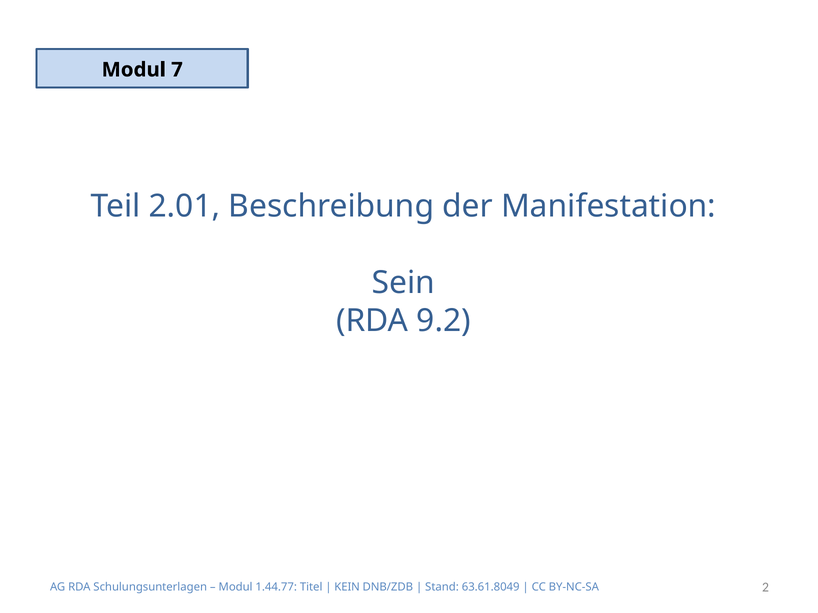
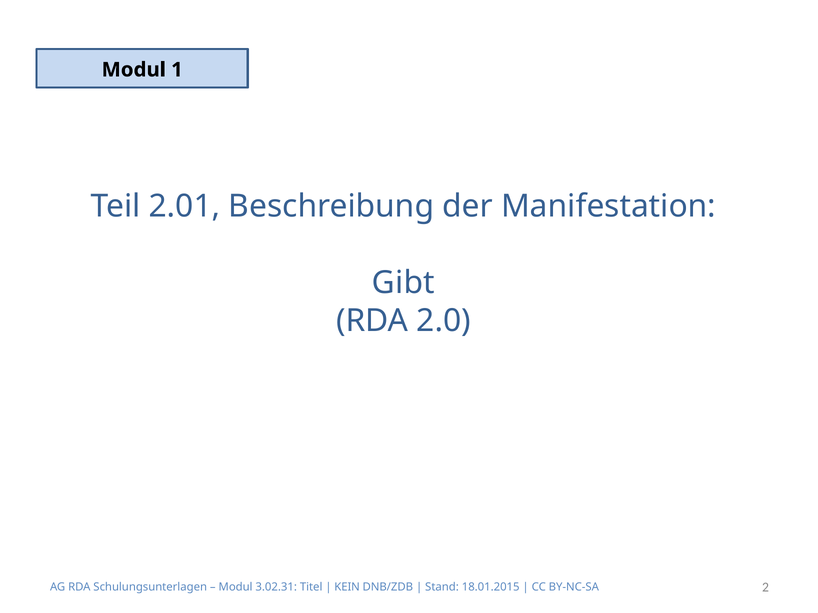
7: 7 -> 1 (177, 70)
Sein: Sein -> Gibt (403, 283)
9.2: 9.2 -> 2.0 (444, 321)
1.44.77: 1.44.77 -> 3.02.31 (276, 587)
63.61.8049: 63.61.8049 -> 18.01.2015 (491, 587)
